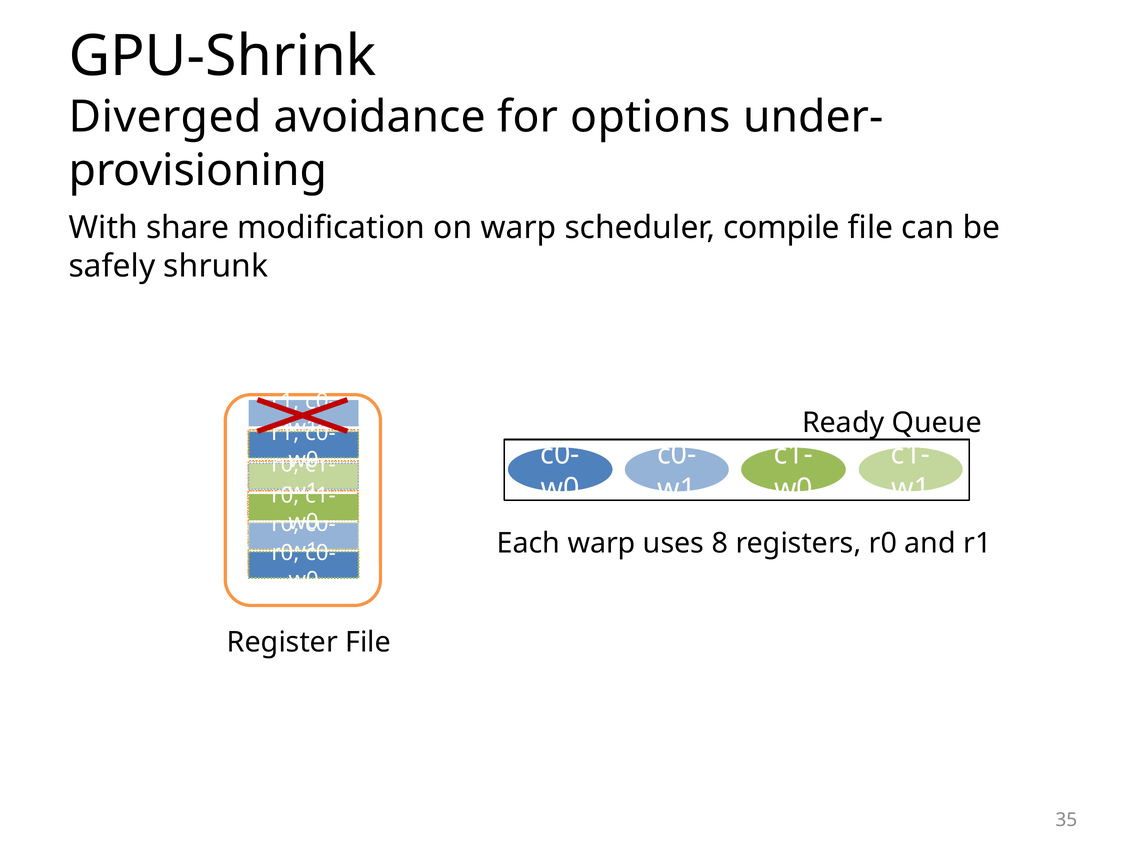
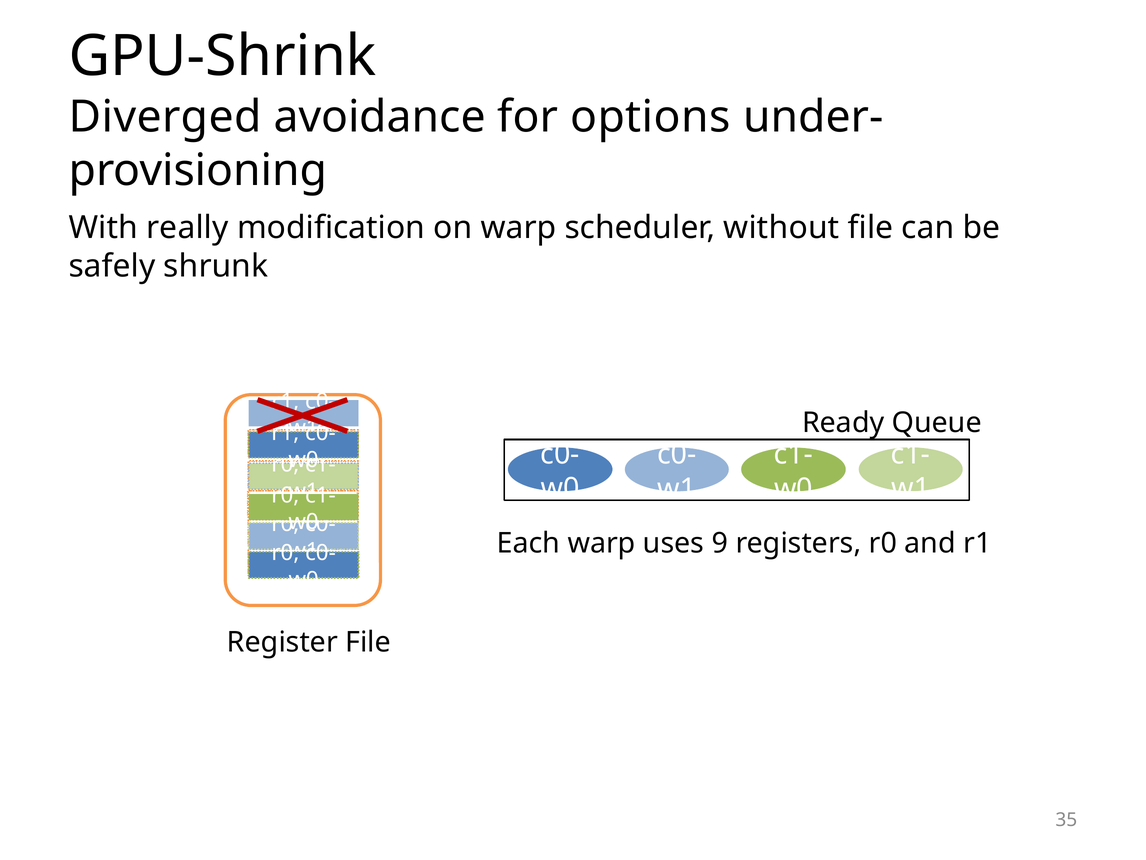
share: share -> really (187, 228)
compile: compile -> without (781, 228)
8: 8 -> 9 (720, 543)
